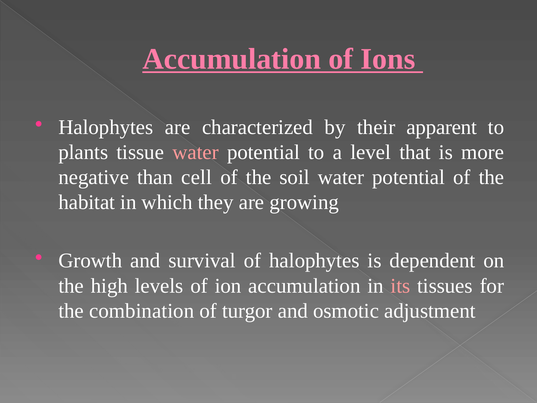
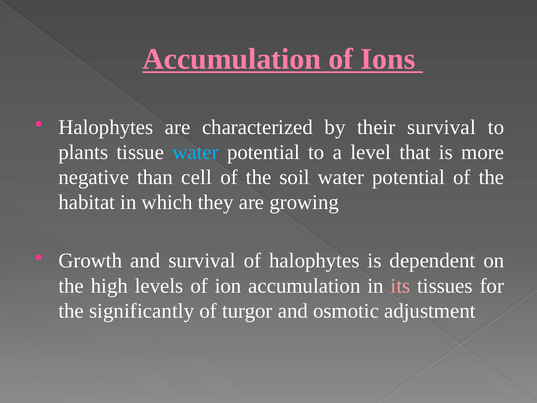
their apparent: apparent -> survival (442, 127)
water colour: pink -> light blue (195, 152)
combination: combination -> significantly (142, 311)
